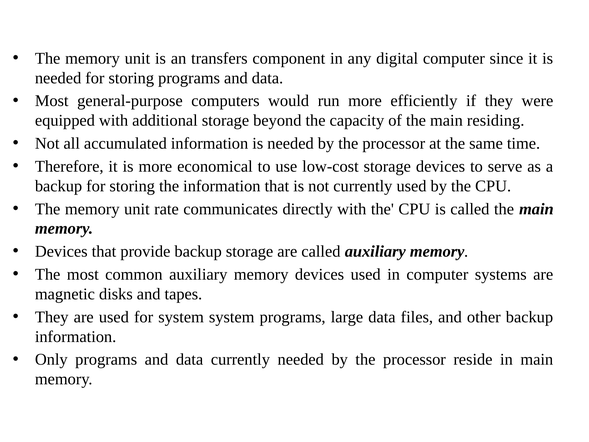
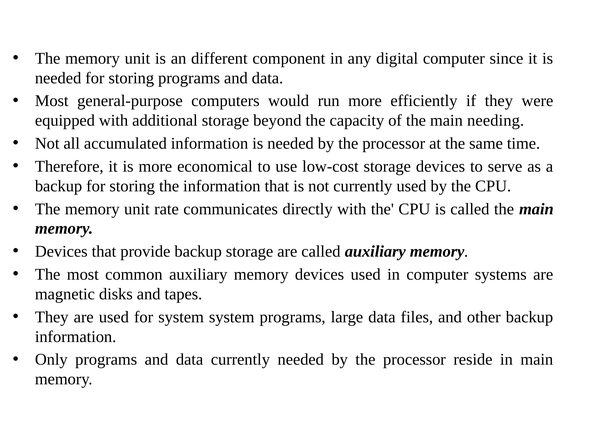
transfers: transfers -> different (219, 58)
residing: residing -> needing (496, 120)
